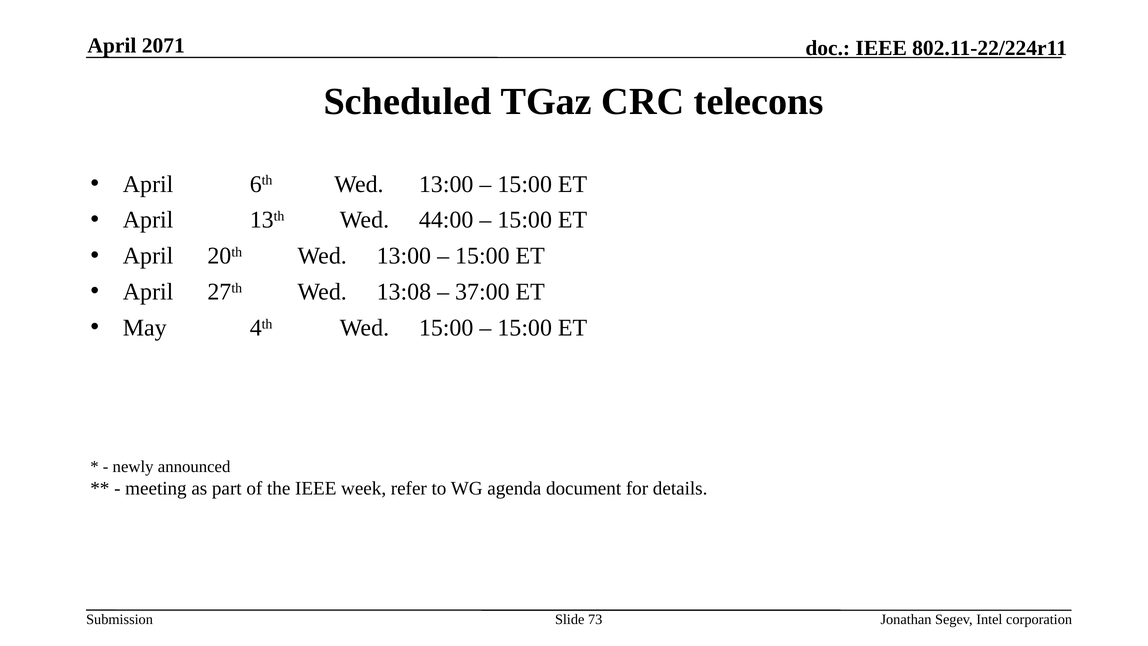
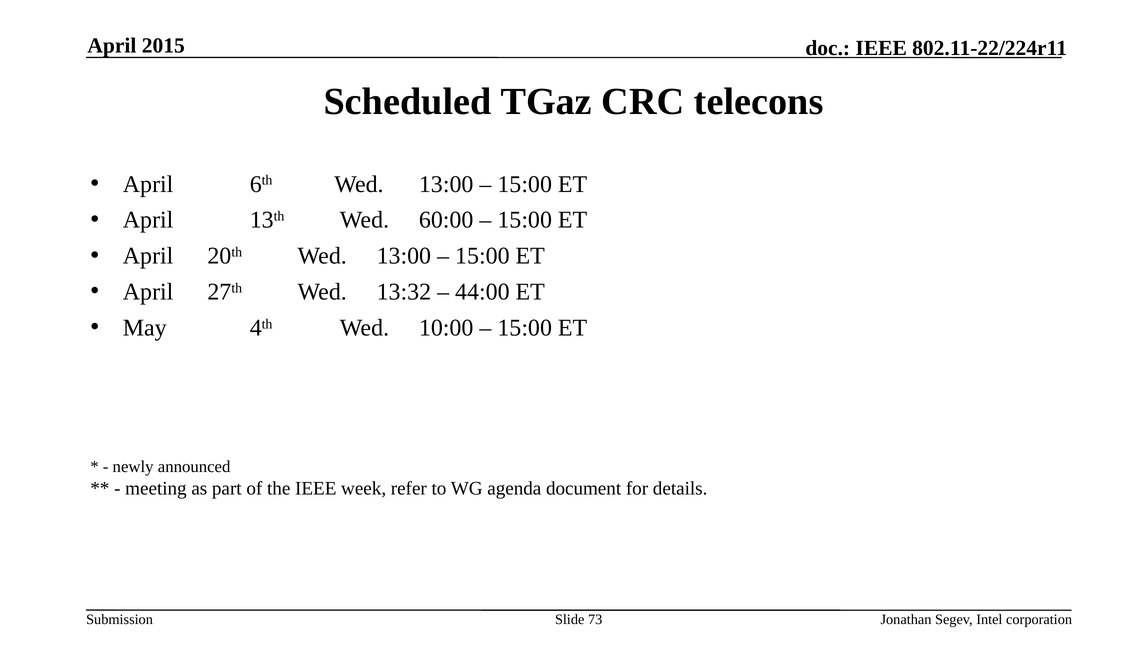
2071: 2071 -> 2015 (163, 46)
44:00: 44:00 -> 60:00 (446, 220)
13:08: 13:08 -> 13:32 (404, 292)
37:00: 37:00 -> 44:00 (482, 292)
Wed 15:00: 15:00 -> 10:00 (446, 328)
